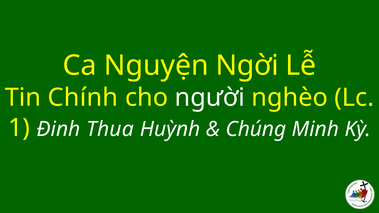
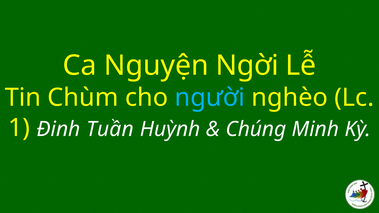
Chính: Chính -> Chùm (83, 98)
người colour: white -> light blue (210, 98)
Thua: Thua -> Tuần (110, 129)
